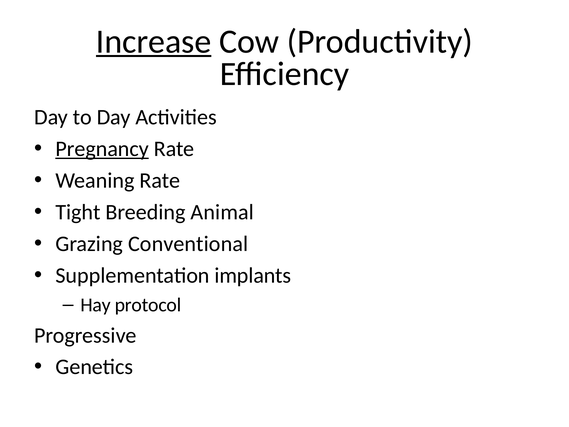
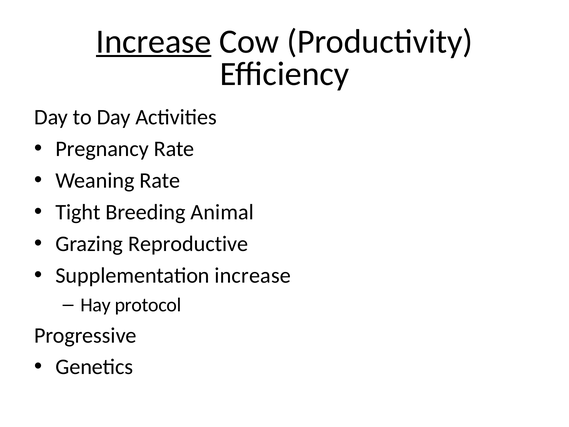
Pregnancy underline: present -> none (102, 149)
Conventional: Conventional -> Reproductive (188, 244)
Supplementation implants: implants -> increase (253, 275)
